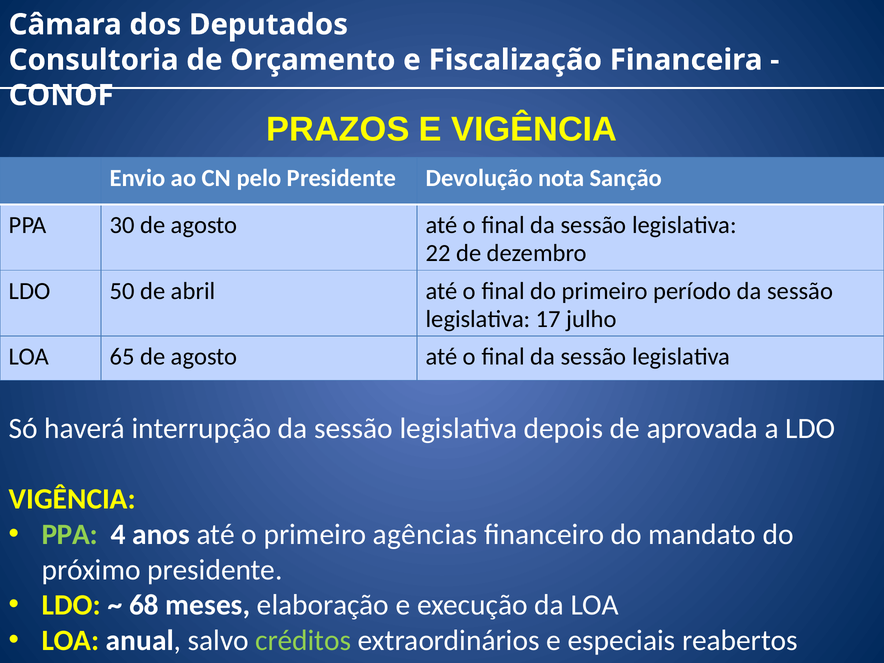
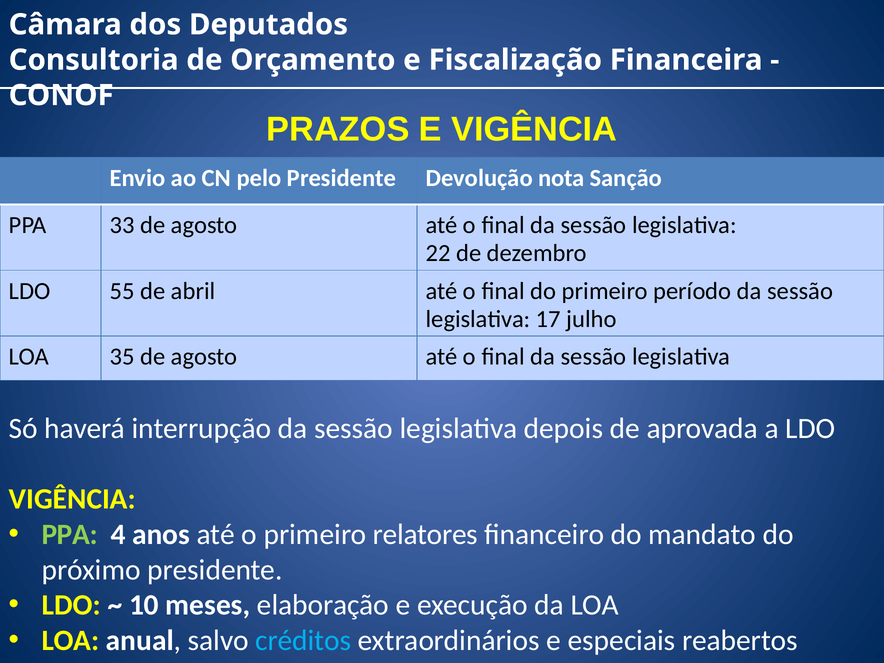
30: 30 -> 33 (122, 225)
50: 50 -> 55 (122, 291)
65: 65 -> 35 (122, 357)
agências: agências -> relatores (425, 534)
68: 68 -> 10 (144, 605)
créditos colour: light green -> light blue (303, 641)
